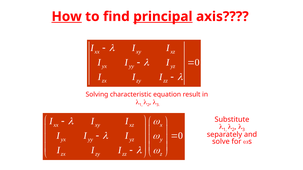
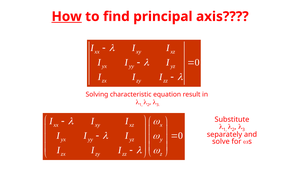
principal underline: present -> none (163, 17)
